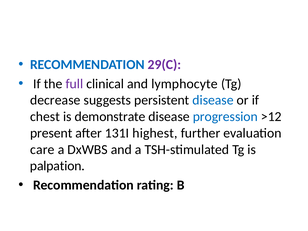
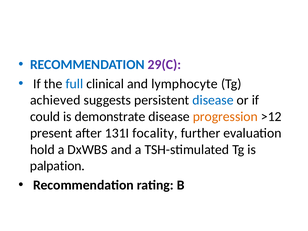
full colour: purple -> blue (74, 84)
decrease: decrease -> achieved (55, 100)
chest: chest -> could (45, 117)
progression colour: blue -> orange (225, 117)
highest: highest -> focality (155, 133)
care: care -> hold (42, 150)
